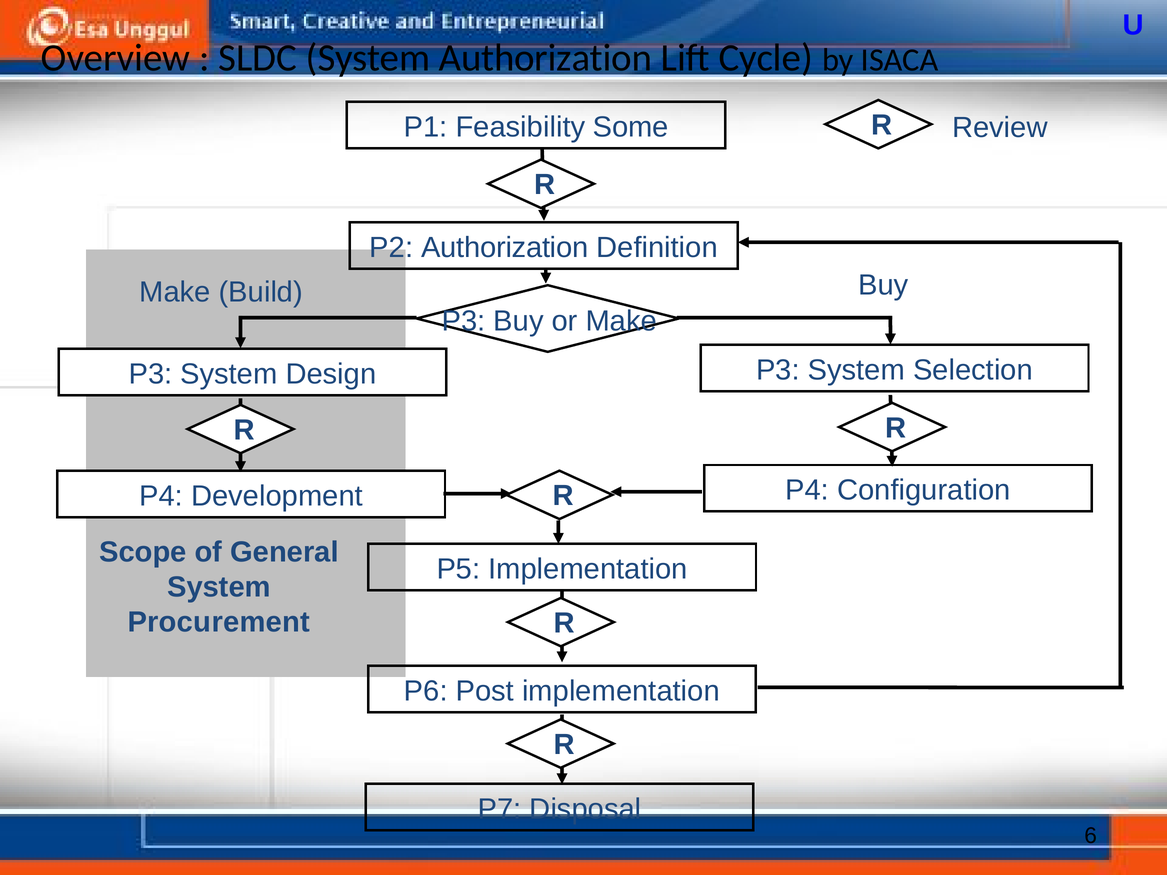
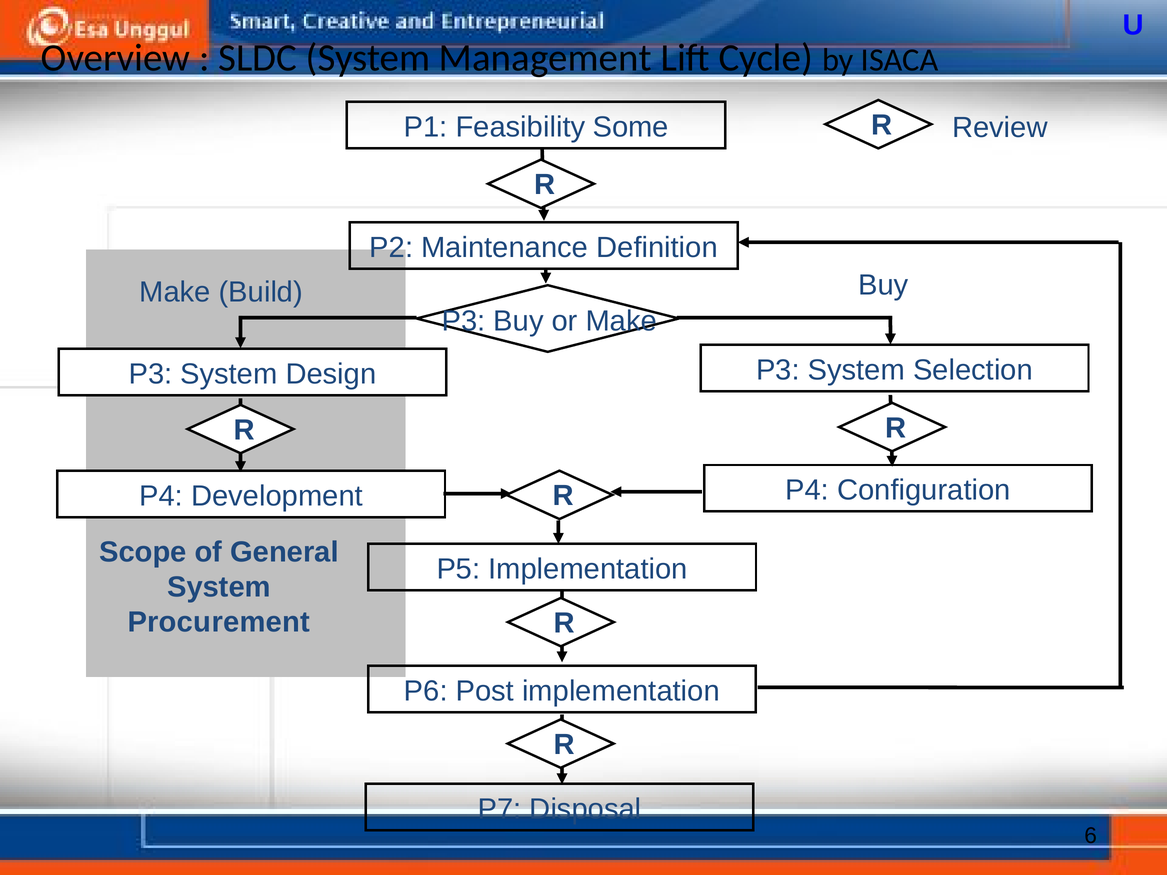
System Authorization: Authorization -> Management (545, 58)
P2 Authorization: Authorization -> Maintenance (505, 247)
